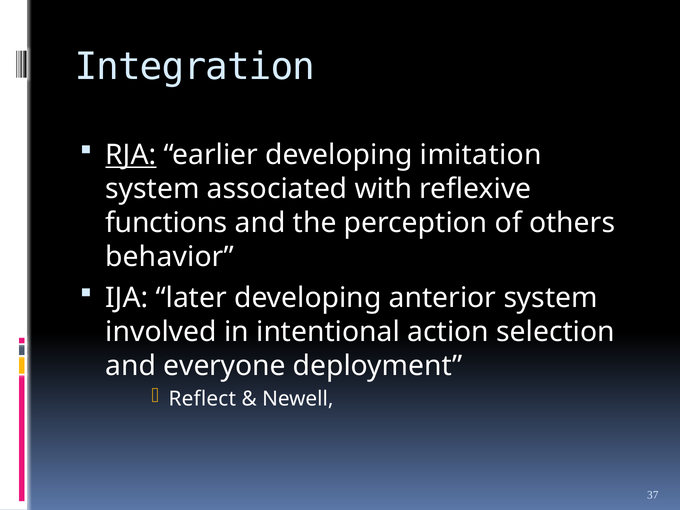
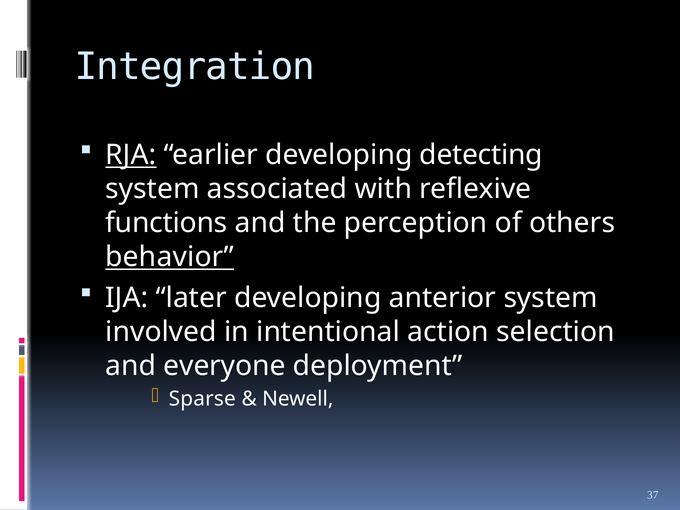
imitation: imitation -> detecting (481, 155)
behavior underline: none -> present (170, 257)
Reflect: Reflect -> Sparse (202, 399)
